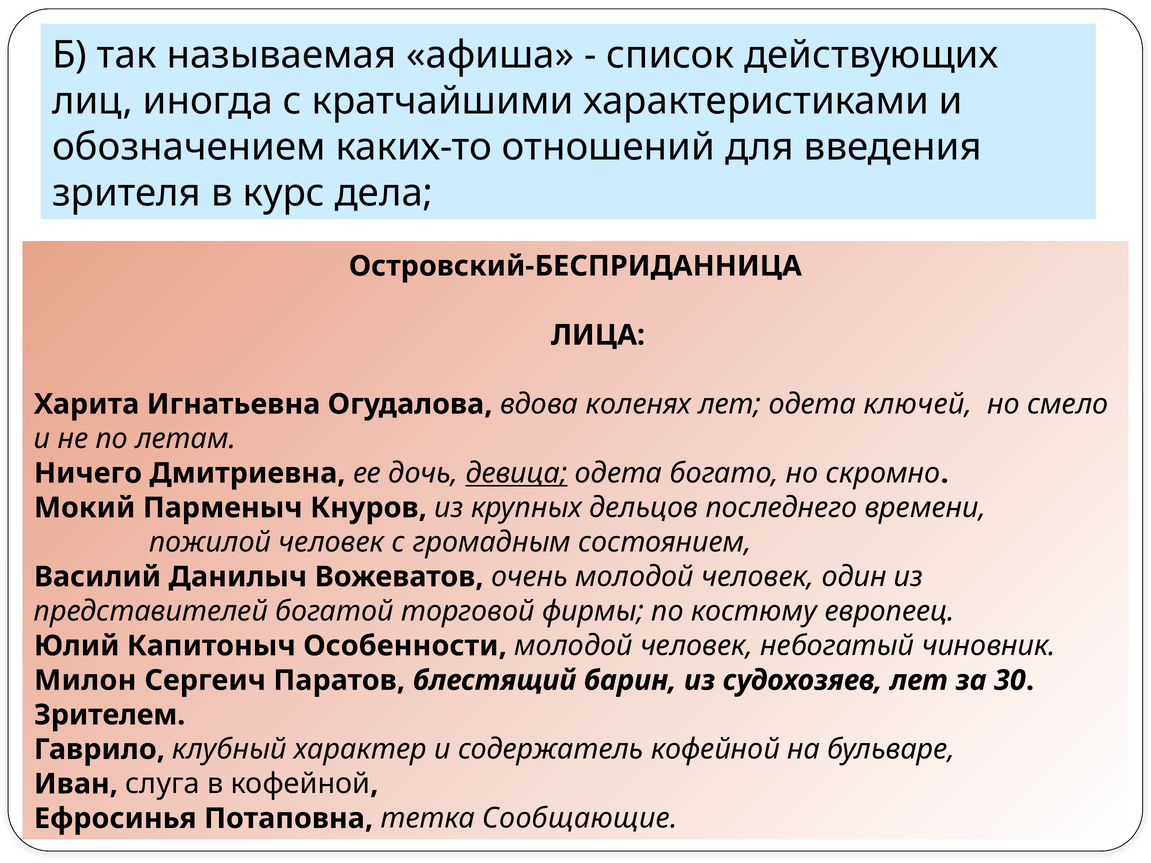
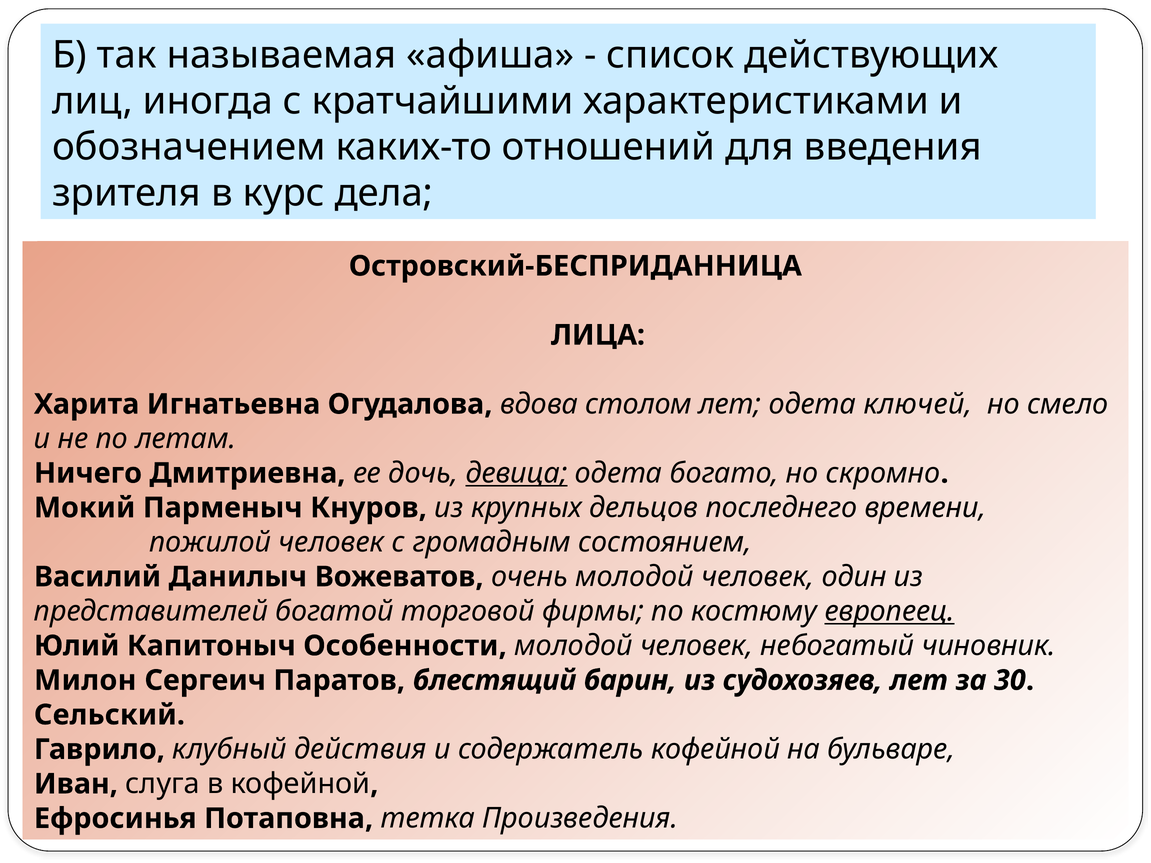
коленях: коленях -> столом (639, 404)
европеец underline: none -> present (890, 612)
Зрителем: Зрителем -> Сельский (109, 715)
характер: характер -> действия (360, 750)
Сообщающие: Сообщающие -> Произведения (580, 819)
